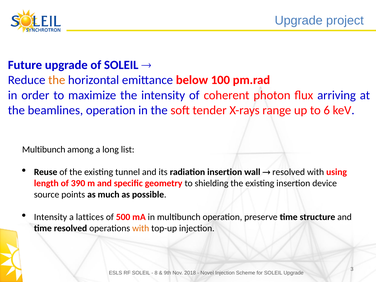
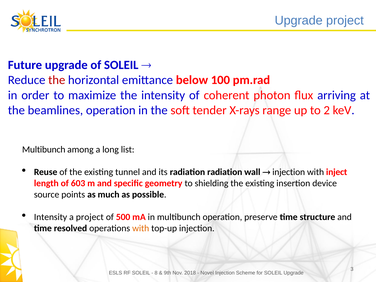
the colour: orange -> red (57, 80)
6: 6 -> 2 (327, 110)
radiation insertion: insertion -> radiation (225, 172)
resolved: resolved -> injection (289, 172)
using: using -> inject (337, 172)
390: 390 -> 603 (78, 183)
a lattices: lattices -> project (90, 217)
